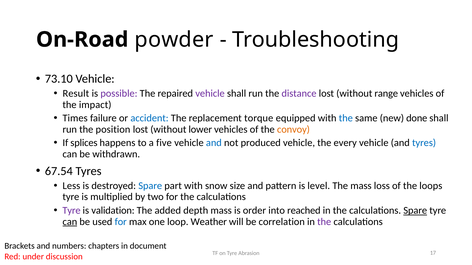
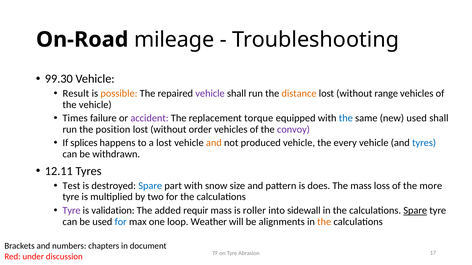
powder: powder -> mileage (174, 40)
73.10: 73.10 -> 99.30 (59, 79)
possible colour: purple -> orange (119, 94)
distance colour: purple -> orange (299, 94)
the impact: impact -> vehicle (95, 105)
accident colour: blue -> purple (150, 118)
new done: done -> used (417, 118)
lower: lower -> order (200, 130)
convoy colour: orange -> purple (293, 130)
a five: five -> lost (164, 143)
and colour: blue -> orange (214, 143)
67.54: 67.54 -> 12.11 (59, 171)
Less: Less -> Test (71, 186)
level: level -> does (319, 186)
loops: loops -> more (431, 186)
depth: depth -> requir (196, 211)
order: order -> roller (254, 211)
reached: reached -> sidewall (304, 211)
can underline: present -> none (70, 222)
correlation: correlation -> alignments (282, 222)
the colour: purple -> orange (324, 222)
